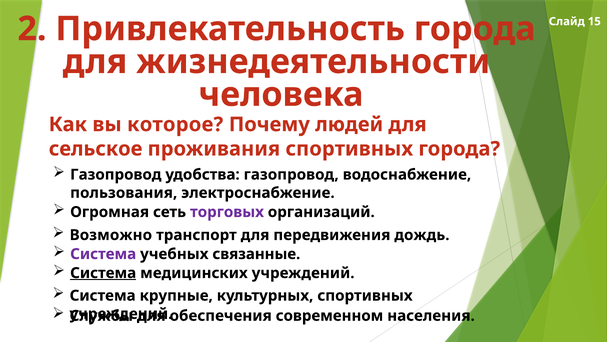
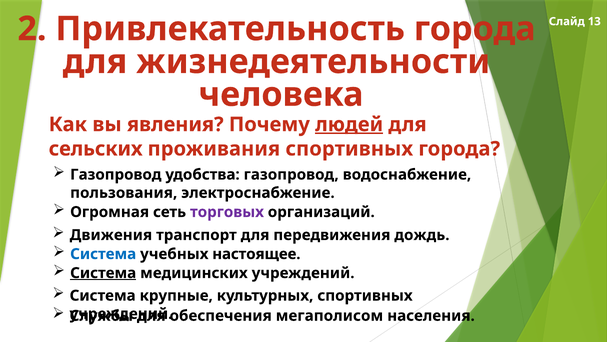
15: 15 -> 13 (594, 21)
которое: которое -> явления (175, 124)
людей underline: none -> present (349, 124)
сельское: сельское -> сельских (96, 149)
Возможно: Возможно -> Движения (111, 235)
Система colour: purple -> blue (103, 254)
связанные: связанные -> настоящее (256, 254)
современном: современном -> мегаполисом (329, 315)
